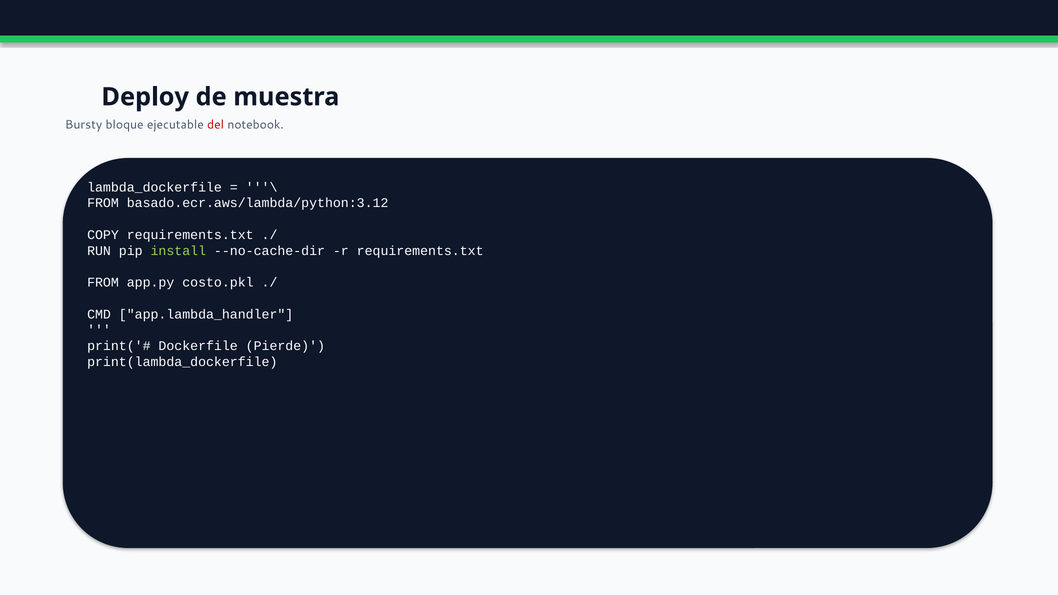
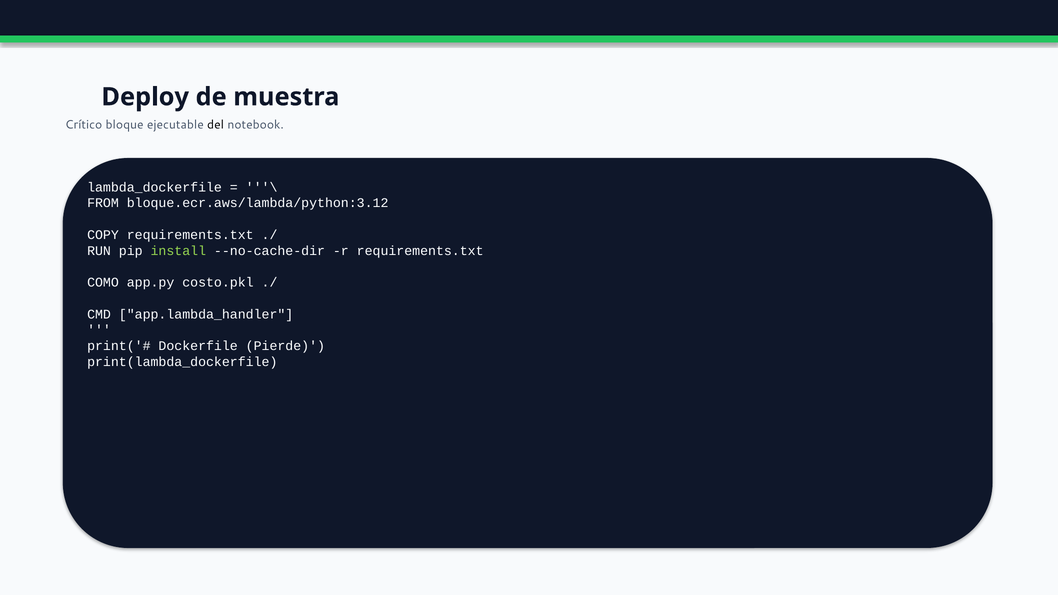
Bursty: Bursty -> Crítico (84, 125)
del colour: red -> black (216, 125)
basado.ecr.aws/lambda/python:3.12: basado.ecr.aws/lambda/python:3.12 -> bloque.ecr.aws/lambda/python:3.12 (258, 203)
FROM: FROM -> COMO (103, 283)
